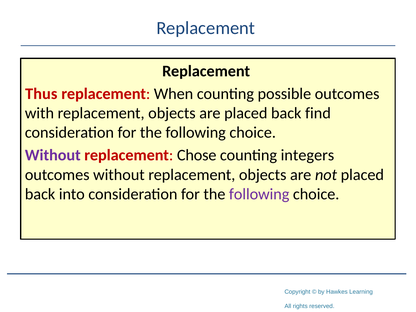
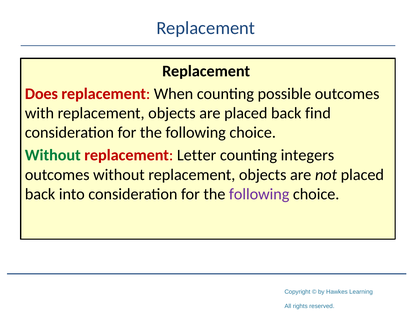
Thus: Thus -> Does (41, 94)
Without colour: purple -> green (53, 155)
Chose: Chose -> Letter (197, 155)
